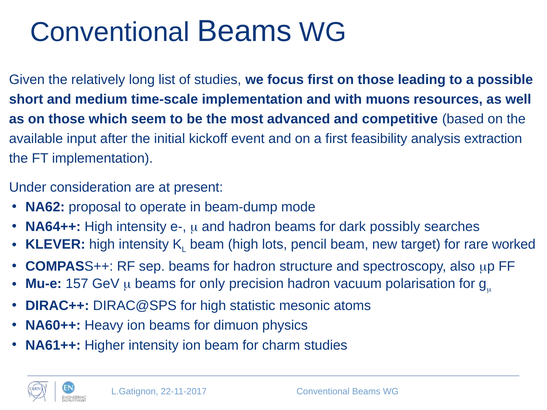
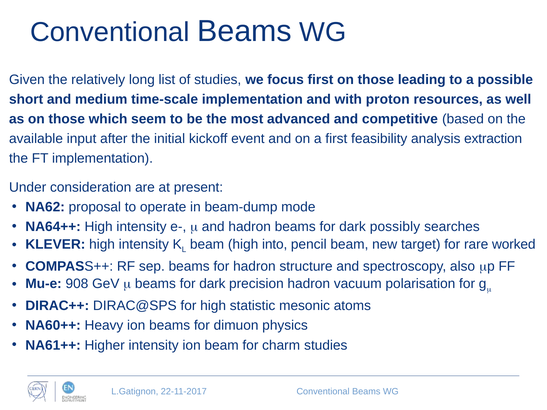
muons: muons -> proton (388, 99)
lots: lots -> into (275, 244)
157: 157 -> 908 (77, 284)
m beams for only: only -> dark (212, 284)
